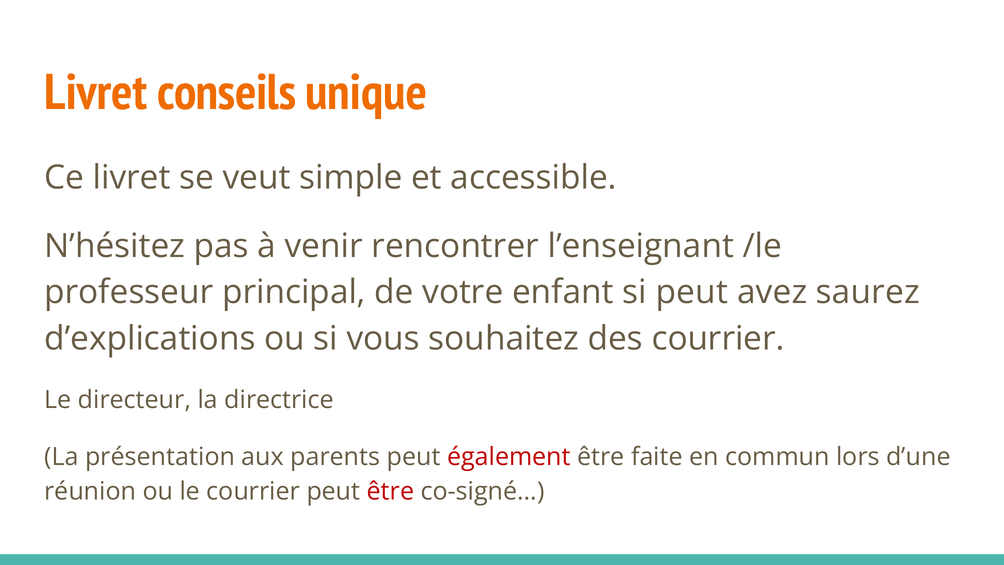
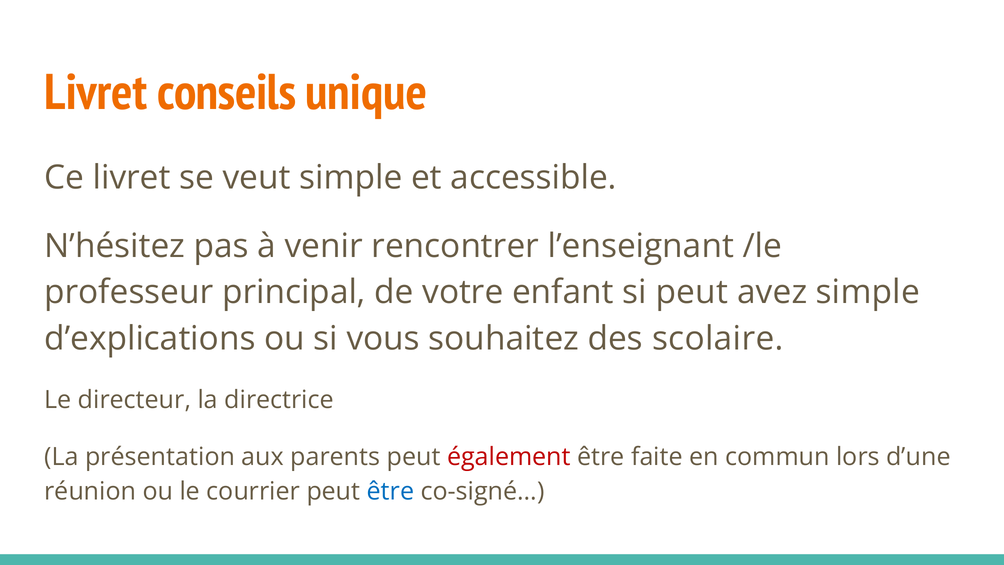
avez saurez: saurez -> simple (868, 292)
des courrier: courrier -> scolaire (718, 338)
être colour: red -> blue (391, 491)
